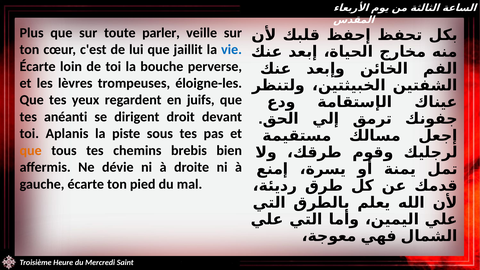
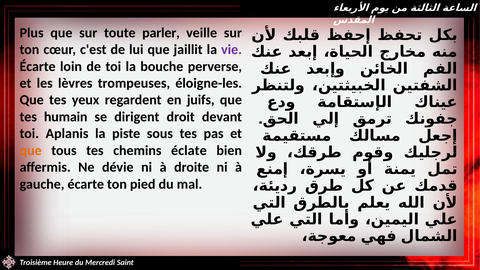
vie colour: blue -> purple (232, 50)
anéanti: anéanti -> humain (66, 117)
brebis: brebis -> éclate (189, 150)
